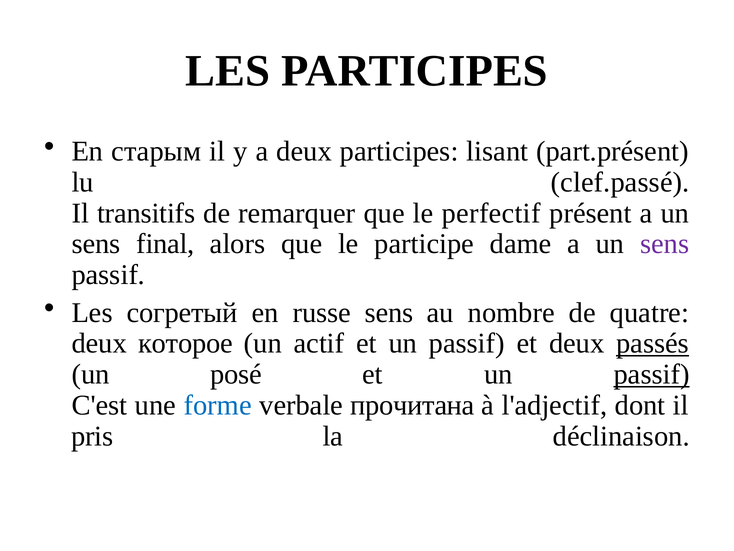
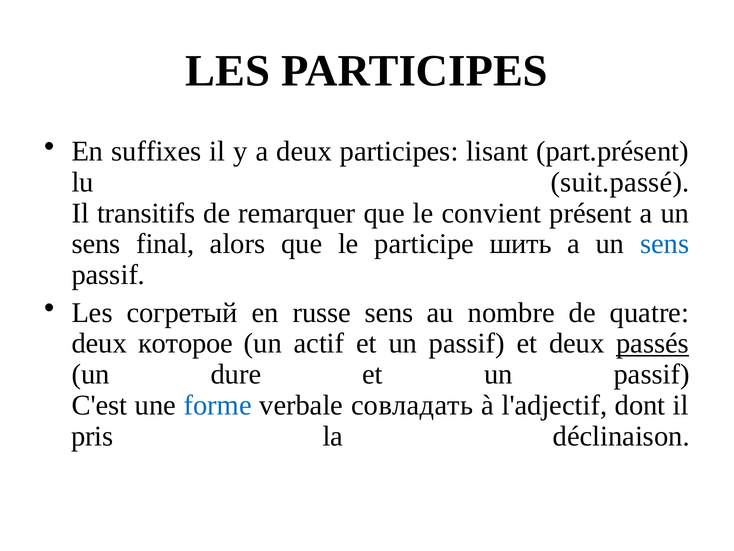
старым: старым -> suffixes (156, 151)
clef.passé: clef.passé -> suit.passé (620, 182)
perfectif: perfectif -> convient (491, 213)
dame: dame -> шить (521, 244)
sens colour: purple -> blue (665, 244)
posé: posé -> dure (236, 374)
passif underline: present -> none (652, 374)
прочитана: прочитана -> совладать (412, 405)
